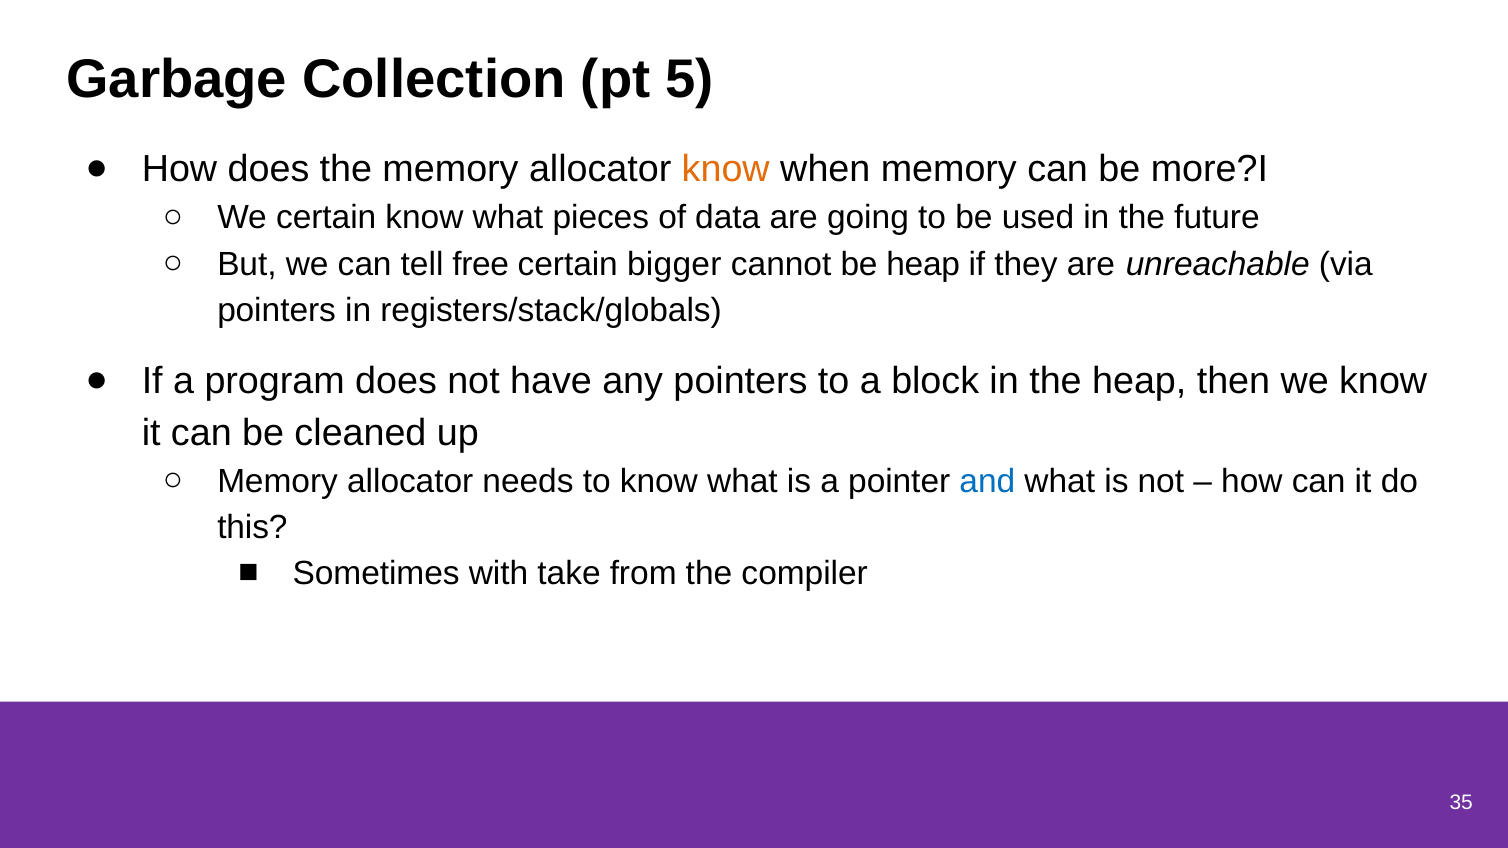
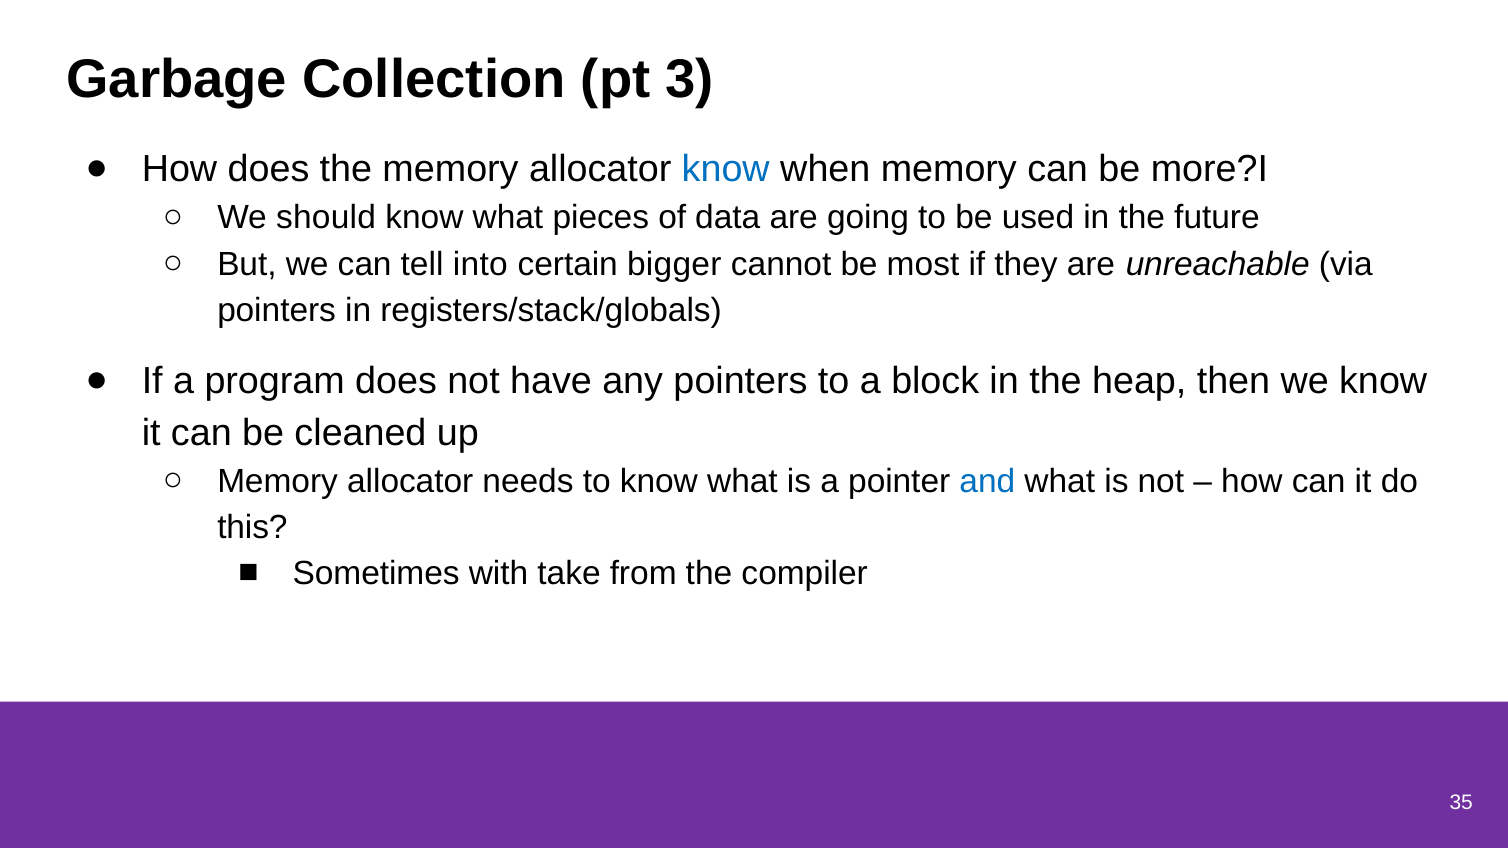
5: 5 -> 3 (690, 80)
know colour: orange -> blue (726, 170)
We certain: certain -> should (326, 218)
free: free -> into (480, 264)
be heap: heap -> most (923, 264)
